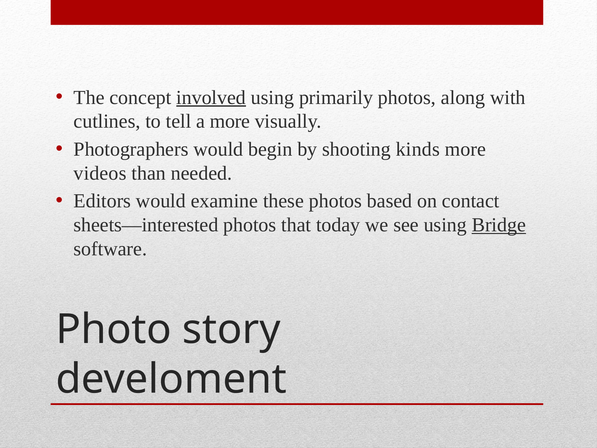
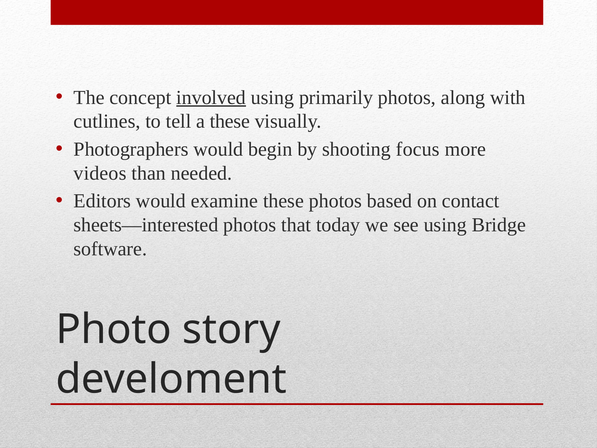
a more: more -> these (230, 121)
kinds: kinds -> focus (418, 149)
Bridge underline: present -> none (499, 225)
